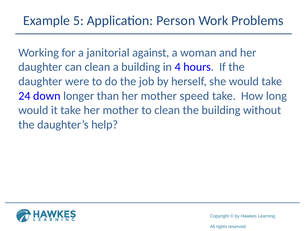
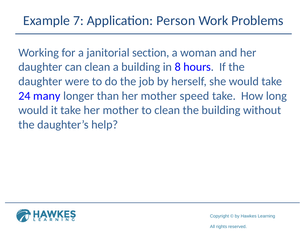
5: 5 -> 7 (78, 21)
against: against -> section (151, 52)
4: 4 -> 8 (178, 67)
down: down -> many (47, 95)
